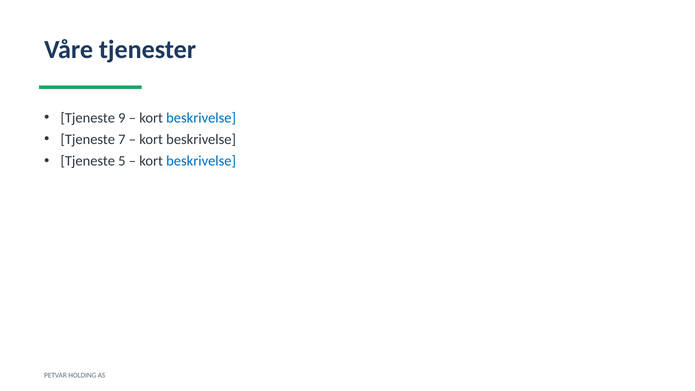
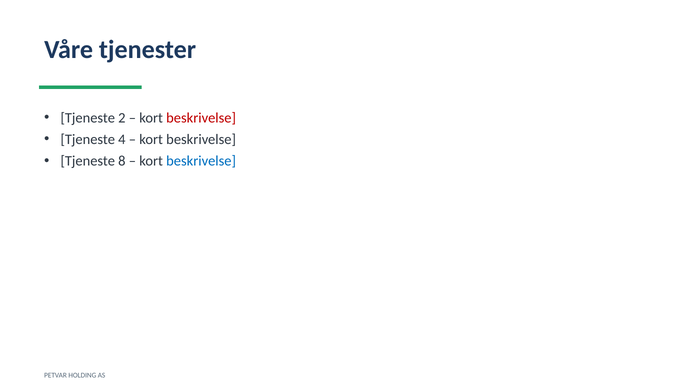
9: 9 -> 2 (122, 118)
beskrivelse colour: blue -> red (201, 118)
7: 7 -> 4 (122, 139)
5: 5 -> 8 (122, 161)
